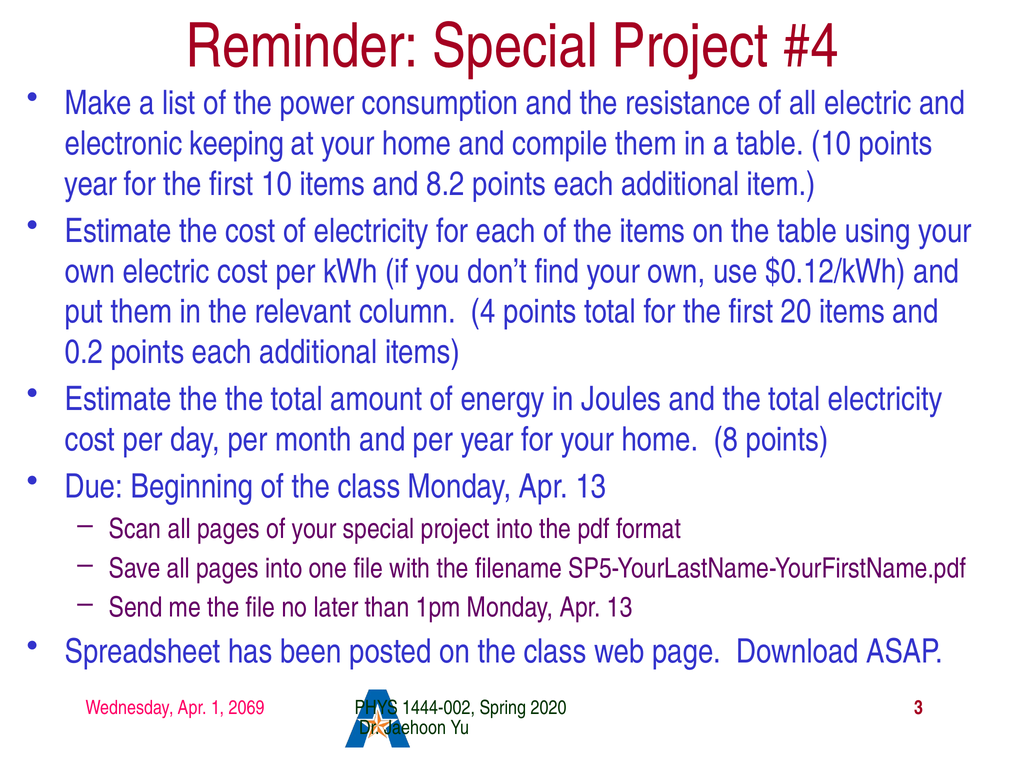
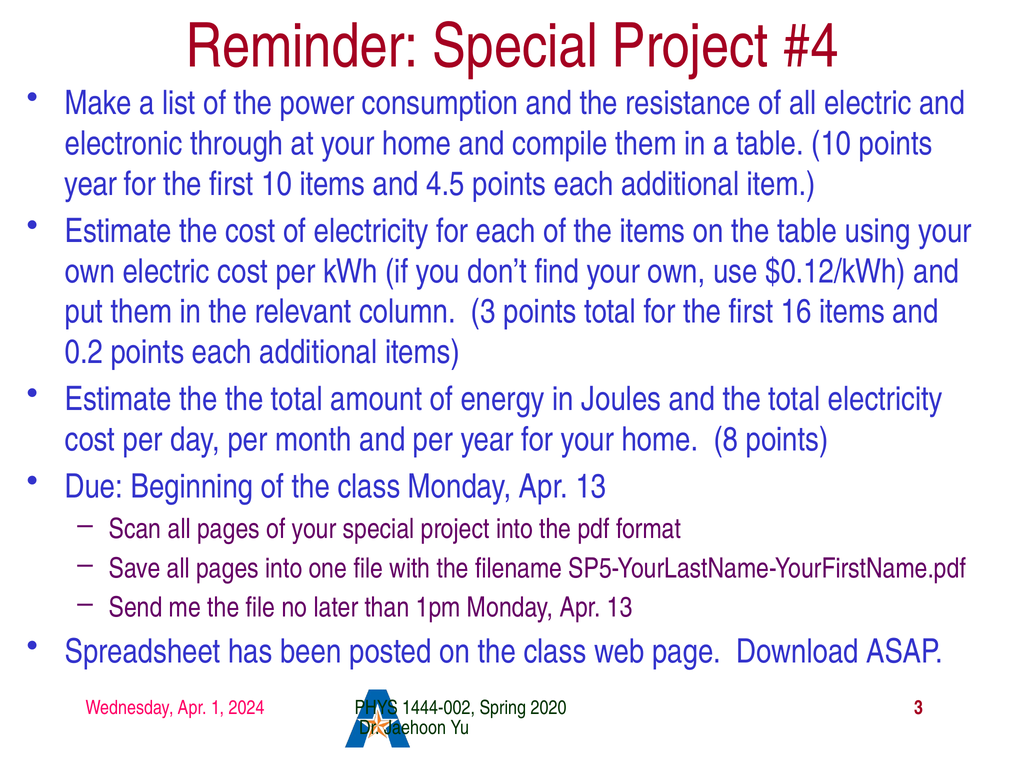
keeping: keeping -> through (237, 144)
8.2: 8.2 -> 4.5 (446, 184)
column 4: 4 -> 3 (483, 312)
20: 20 -> 16 (796, 312)
2069: 2069 -> 2024 (247, 708)
